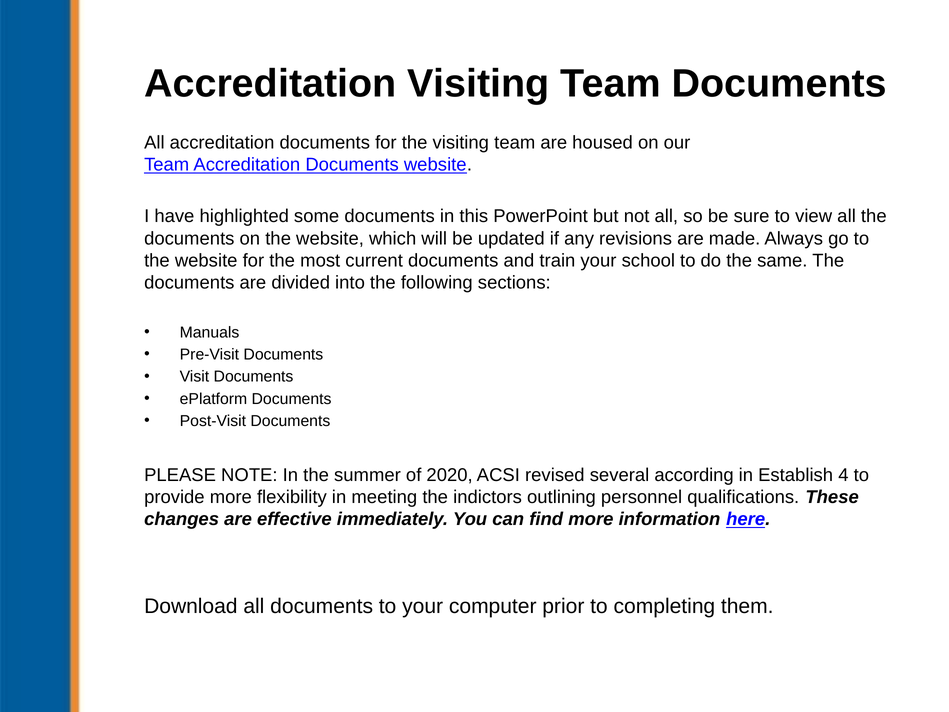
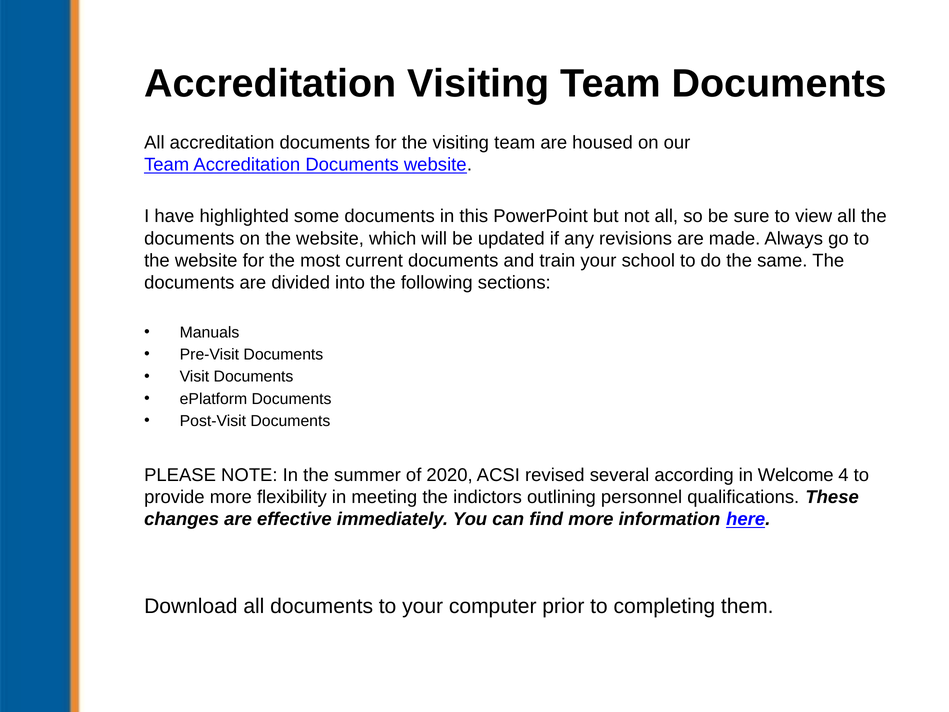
Establish: Establish -> Welcome (796, 475)
